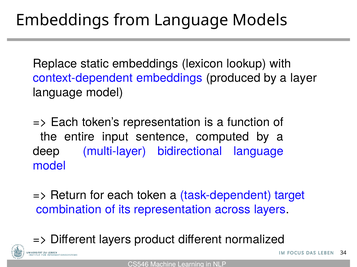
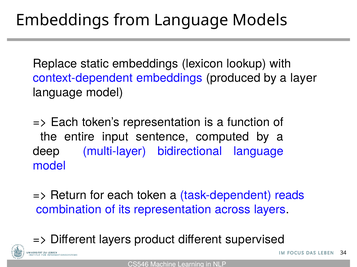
target: target -> reads (290, 196)
normalized: normalized -> supervised (255, 240)
